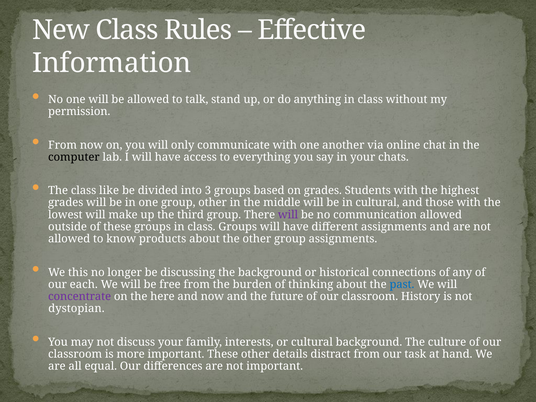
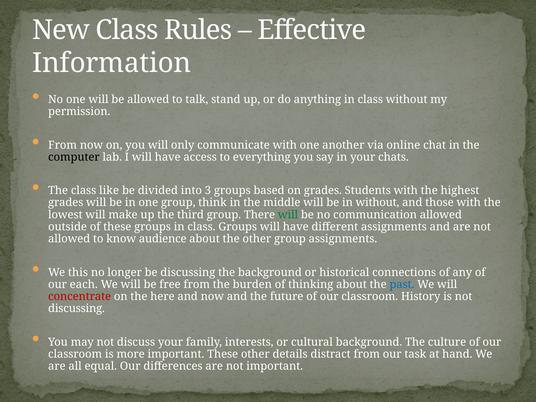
group other: other -> think (213, 203)
in cultural: cultural -> without (377, 203)
will colour: purple -> green (288, 215)
products: products -> audience (163, 239)
concentrate colour: purple -> red (80, 296)
dystopian: dystopian -> discussing (77, 309)
